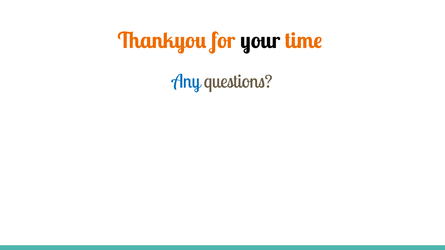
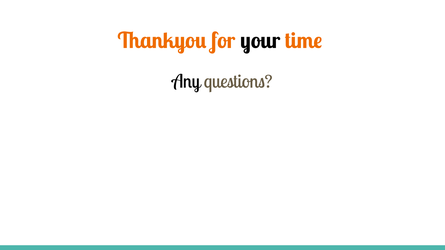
Any colour: blue -> black (186, 82)
